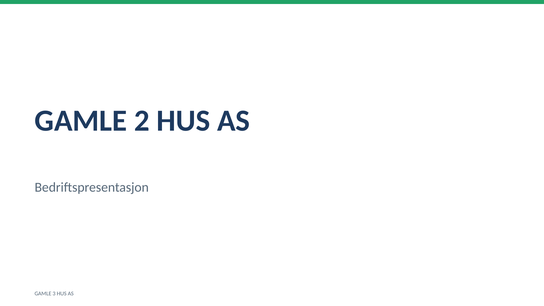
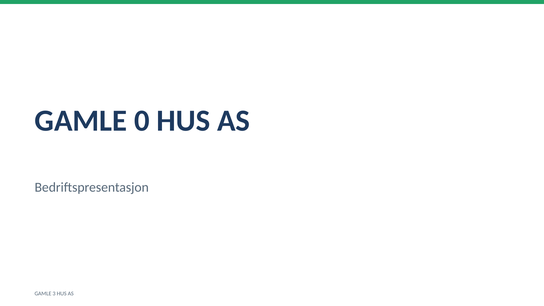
2: 2 -> 0 (142, 121)
